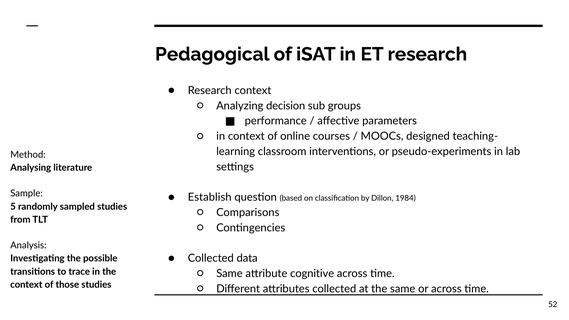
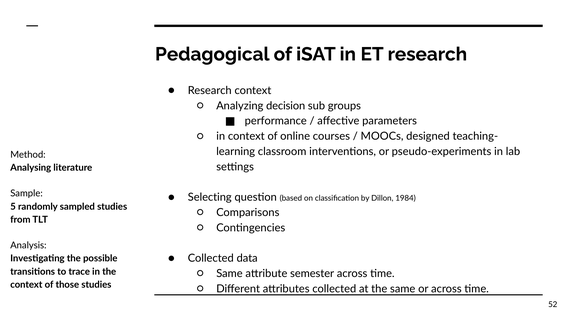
Establish: Establish -> Selecting (210, 197)
cognitive: cognitive -> semester (312, 274)
